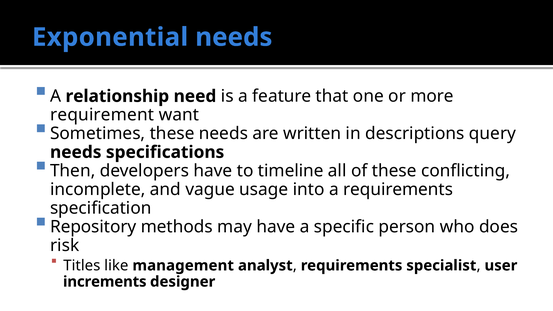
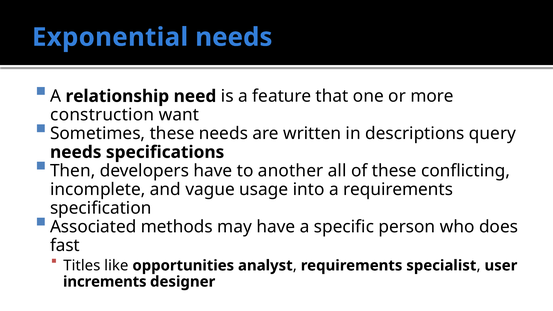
requirement: requirement -> construction (102, 115)
timeline: timeline -> another (291, 171)
Repository: Repository -> Associated (93, 227)
risk: risk -> fast (65, 246)
management: management -> opportunities (183, 266)
